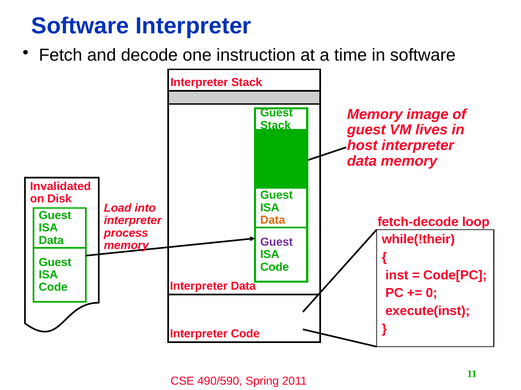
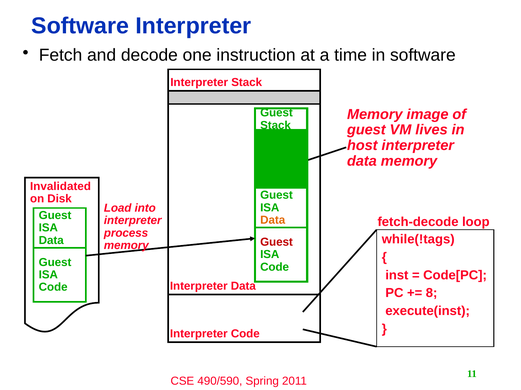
while(!their: while(!their -> while(!tags (418, 240)
Guest colour: purple -> red (277, 242)
0: 0 -> 8 (432, 294)
